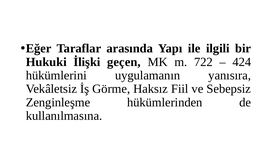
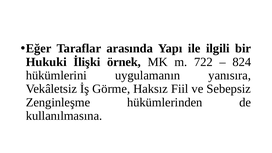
geçen: geçen -> örnek (124, 62)
424: 424 -> 824 (242, 62)
